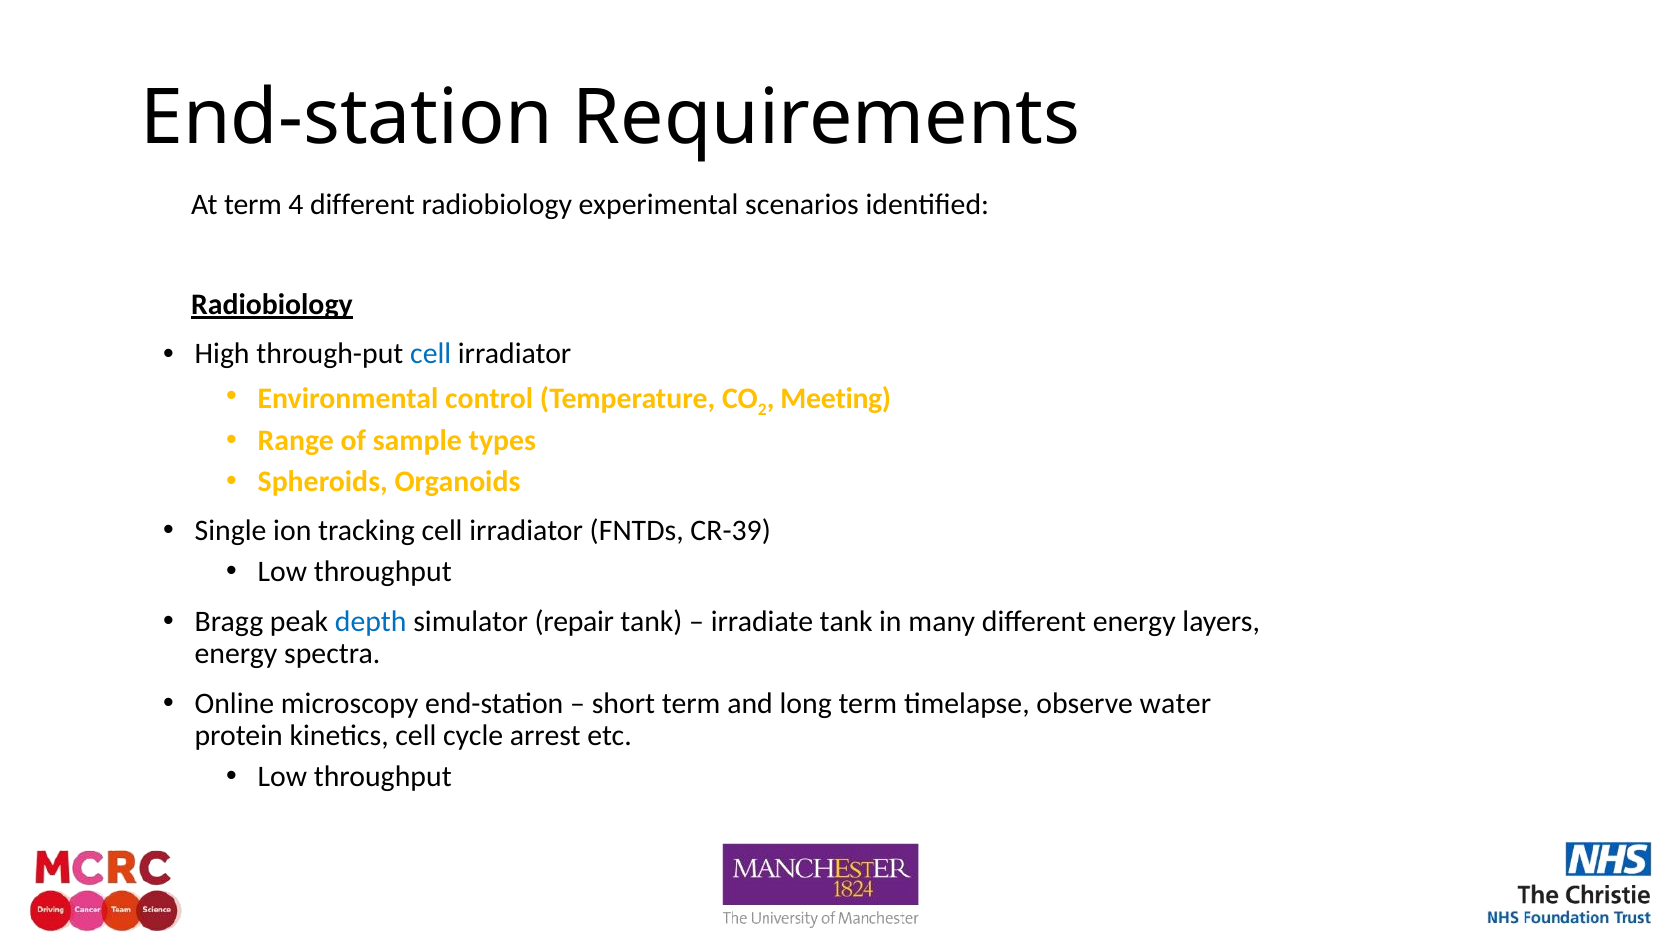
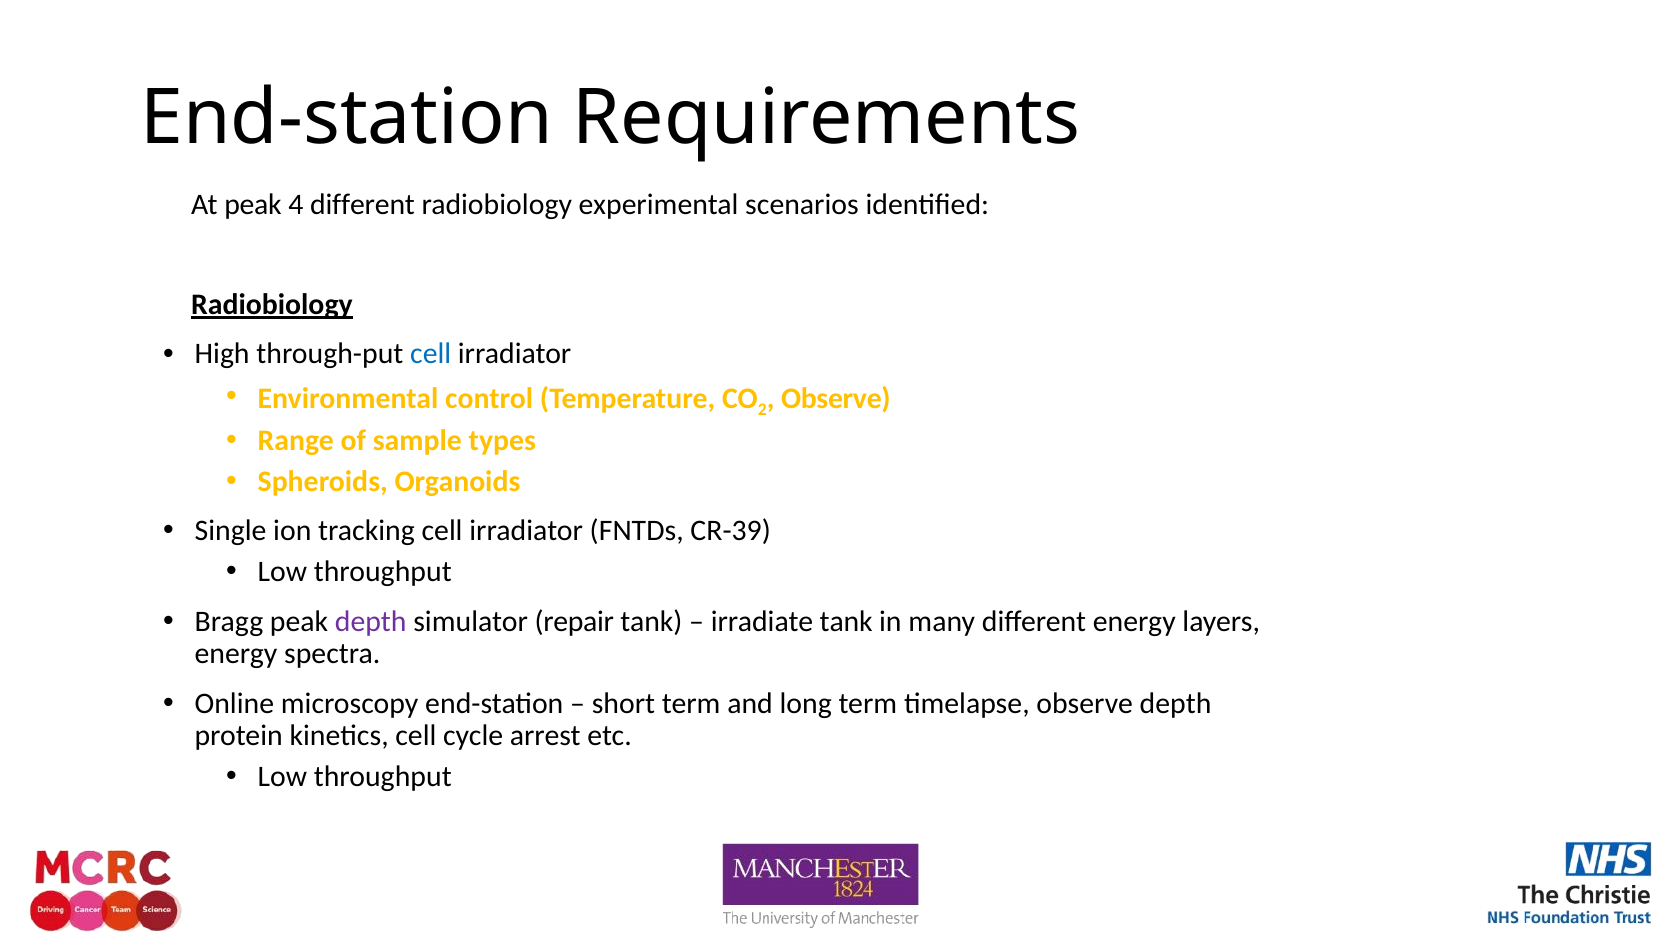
At term: term -> peak (253, 205)
Meeting: Meeting -> Observe (836, 399)
depth colour: blue -> purple (371, 621)
observe water: water -> depth (1176, 703)
